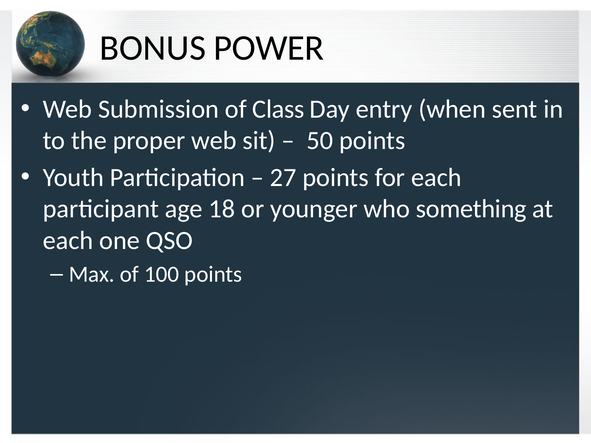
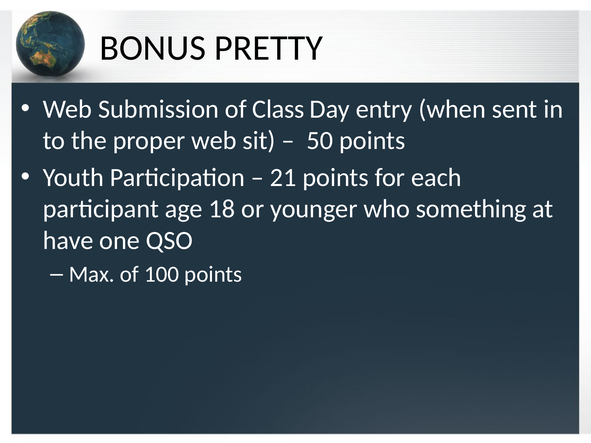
POWER: POWER -> PRETTY (269, 48)
27: 27 -> 21 (283, 178)
each: each -> have (68, 241)
